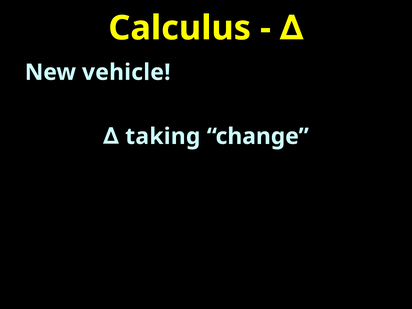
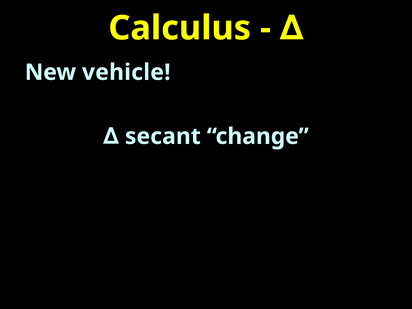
taking: taking -> secant (163, 136)
